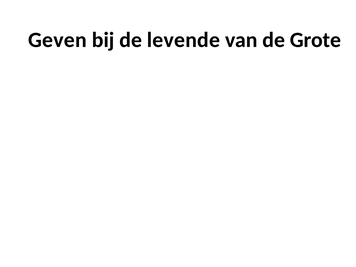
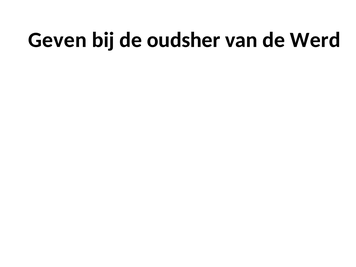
levende: levende -> oudsher (184, 40)
Grote: Grote -> Werd (315, 40)
